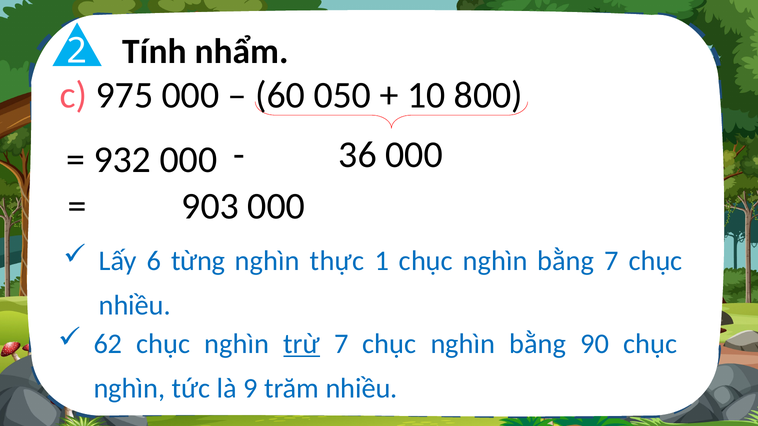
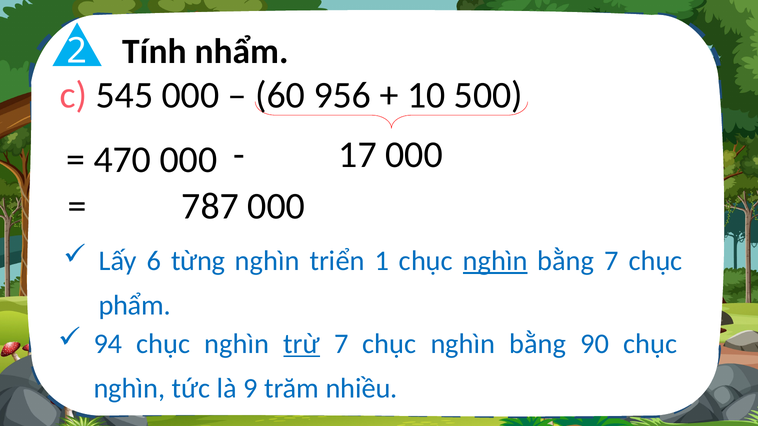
975: 975 -> 545 (124, 95)
050: 050 -> 956 (342, 95)
800: 800 -> 500 (488, 95)
36: 36 -> 17 (358, 155)
932: 932 -> 470 (122, 160)
903: 903 -> 787 (210, 206)
thực: thực -> triển (337, 261)
nghìn underline: none -> present (495, 261)
nhiều: nhiều -> phẩm (135, 305)
62: 62 -> 94 (108, 344)
